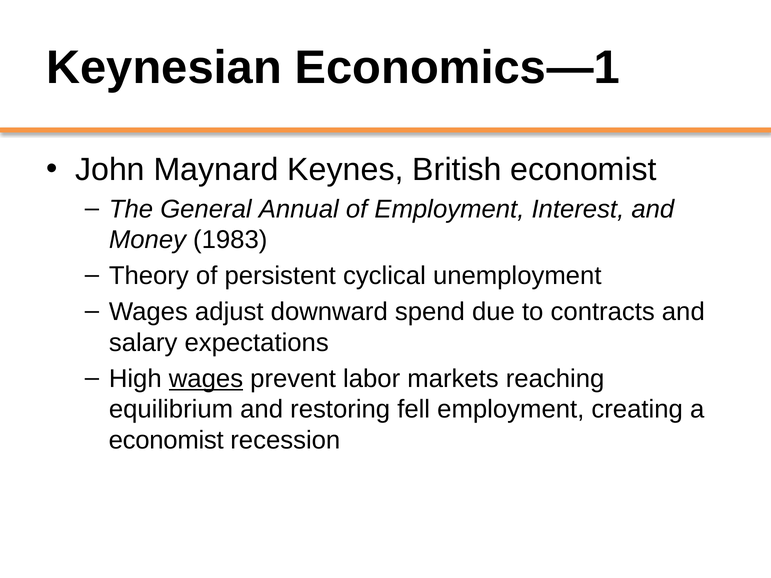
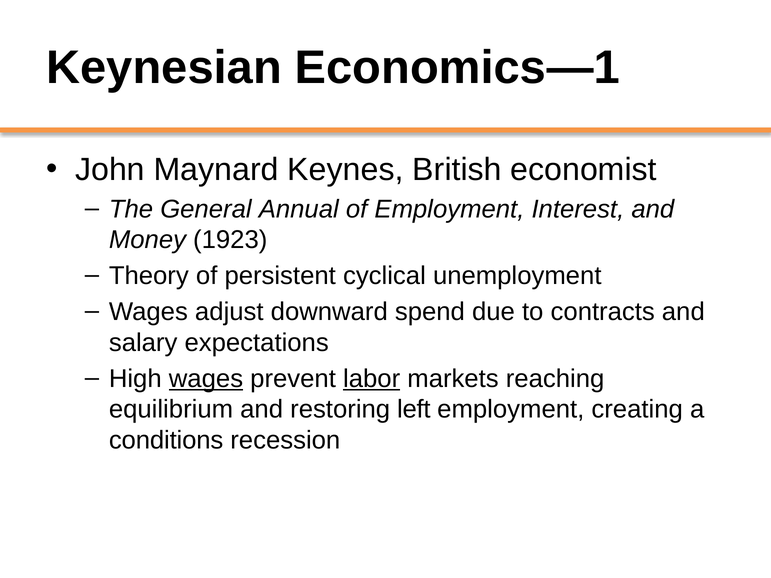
1983: 1983 -> 1923 (230, 240)
labor underline: none -> present (372, 379)
fell: fell -> left (414, 410)
economist: economist -> conditions (166, 440)
